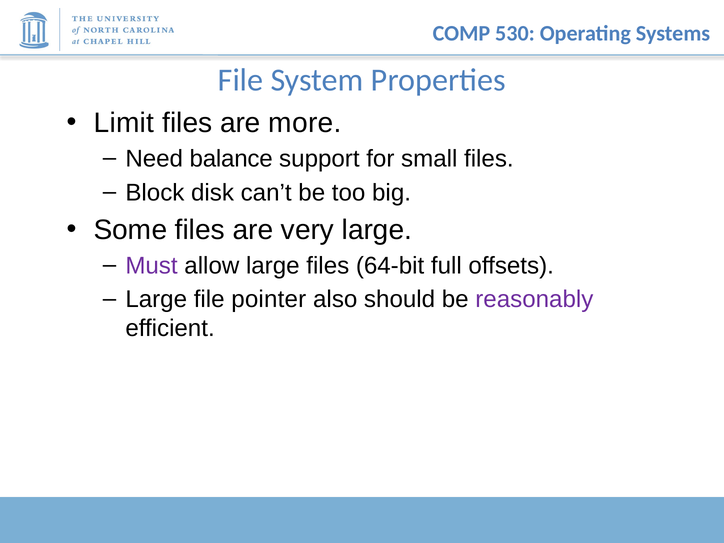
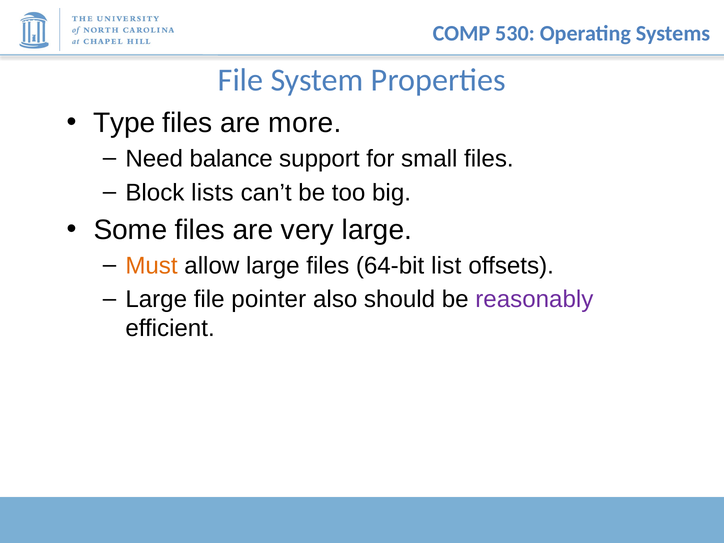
Limit: Limit -> Type (124, 123)
disk: disk -> lists (212, 193)
Must colour: purple -> orange (151, 266)
full: full -> list (446, 266)
